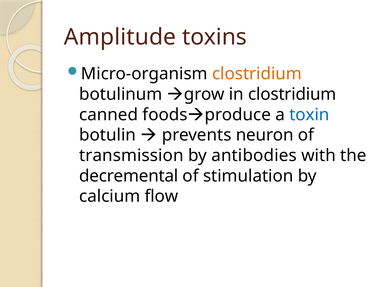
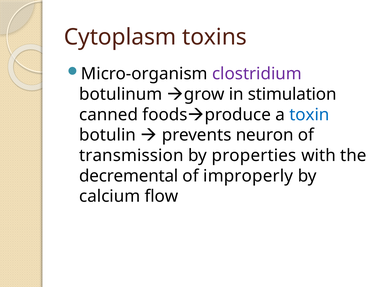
Amplitude: Amplitude -> Cytoplasm (120, 37)
clostridium colour: orange -> purple (257, 74)
in clostridium: clostridium -> stimulation (292, 94)
antibodies: antibodies -> properties (254, 156)
stimulation: stimulation -> improperly (248, 176)
